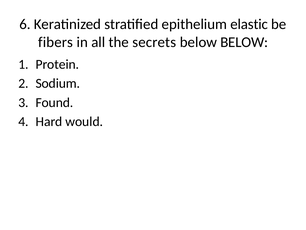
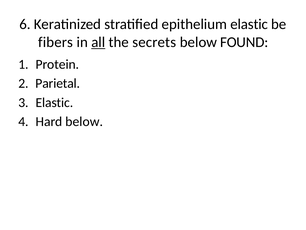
all underline: none -> present (98, 42)
below BELOW: BELOW -> FOUND (244, 42)
Sodium: Sodium -> Parietal (58, 83)
Found: Found -> Elastic (54, 102)
Hard would: would -> below (84, 121)
